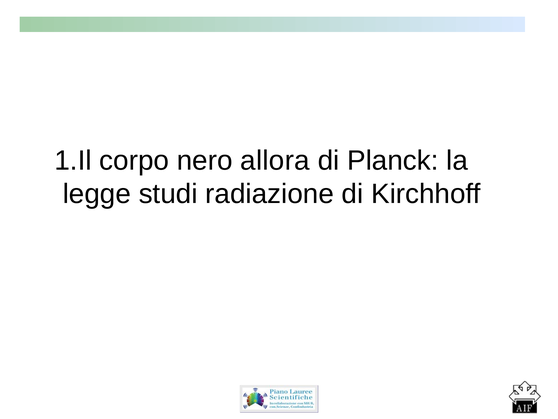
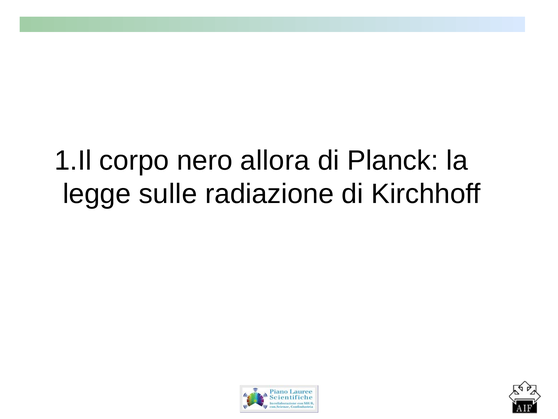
studi: studi -> sulle (168, 194)
